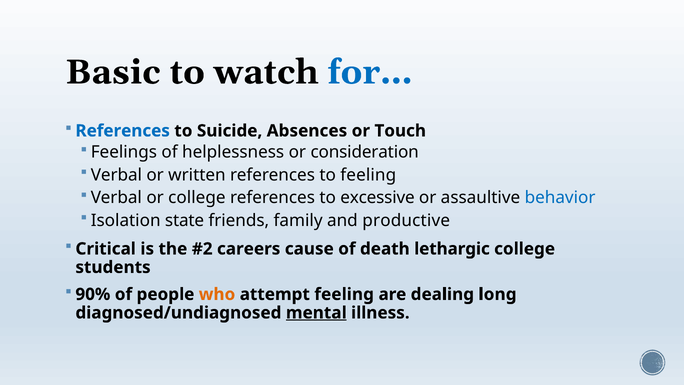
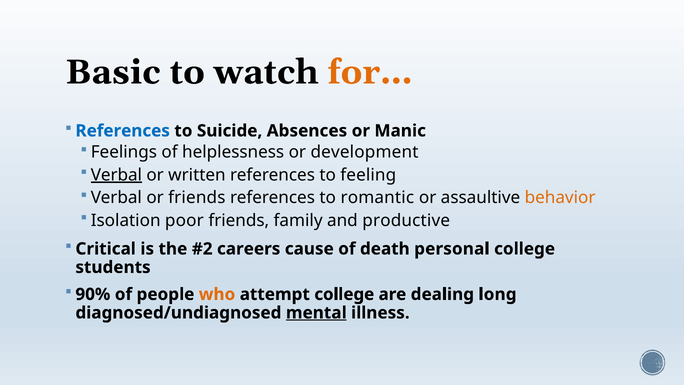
for… colour: blue -> orange (370, 72)
Touch: Touch -> Manic (400, 131)
consideration: consideration -> development (364, 152)
Verbal underline: none -> present (116, 175)
or college: college -> friends (197, 198)
excessive: excessive -> romantic (377, 198)
behavior colour: blue -> orange (560, 198)
state: state -> poor (184, 220)
lethargic: lethargic -> personal (452, 249)
attempt feeling: feeling -> college (344, 294)
